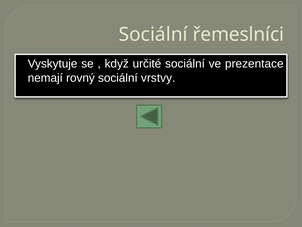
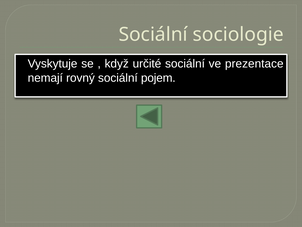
řemeslníci: řemeslníci -> sociologie (238, 34)
vrstvy: vrstvy -> pojem (158, 78)
